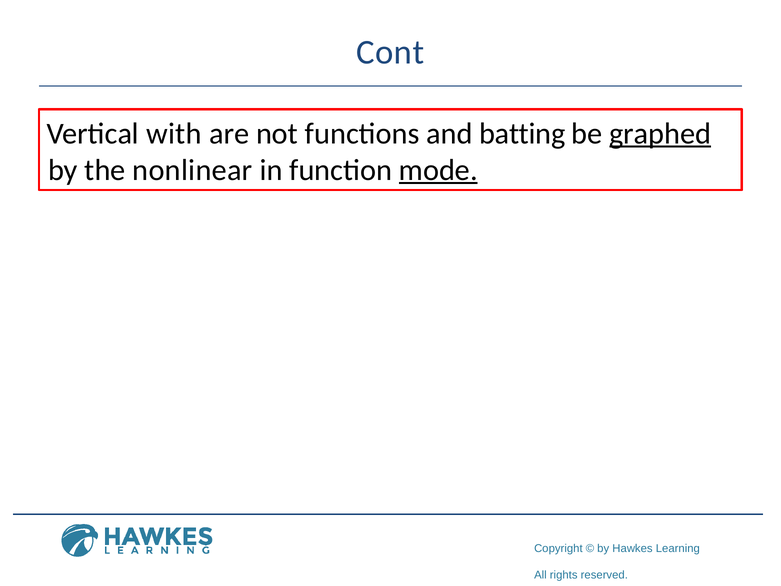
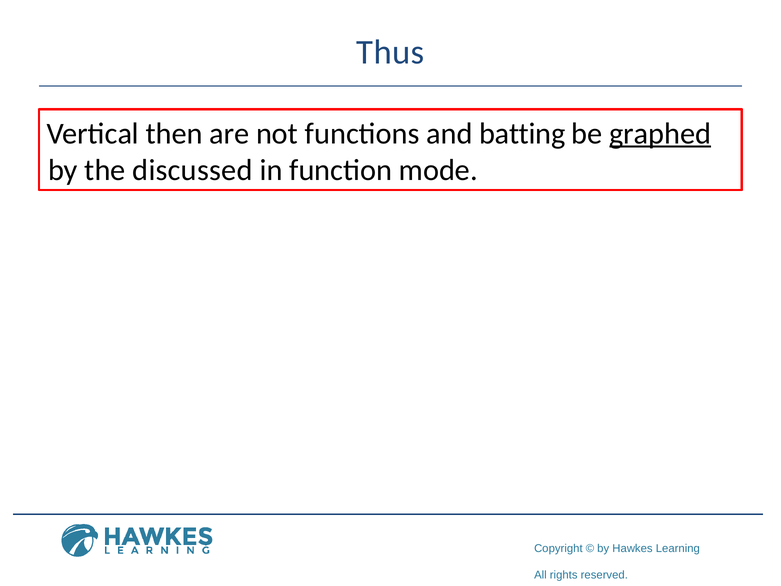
Cont: Cont -> Thus (390, 53)
with: with -> then (174, 134)
nonlinear: nonlinear -> discussed (192, 170)
mode underline: present -> none (438, 170)
